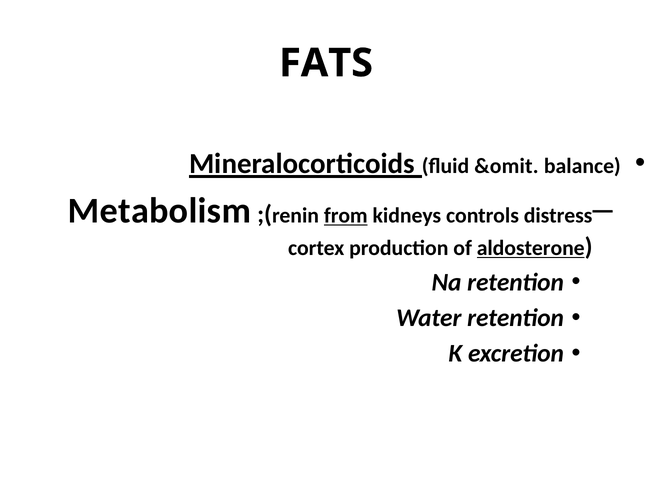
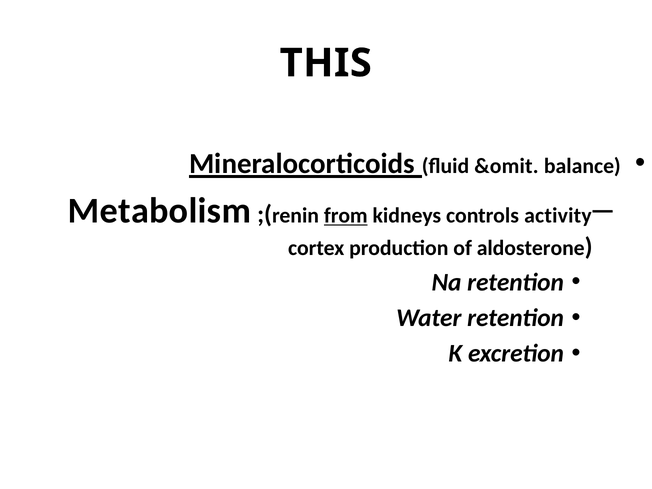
FATS: FATS -> THIS (326, 63)
distress: distress -> activity (558, 216)
aldosterone underline: present -> none (531, 248)
